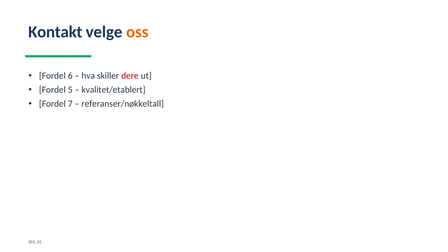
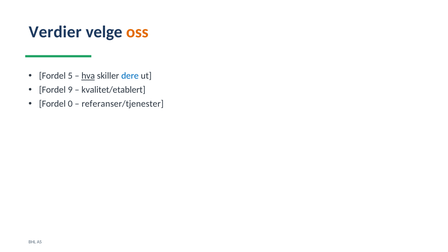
Kontakt: Kontakt -> Verdier (55, 32)
6: 6 -> 5 (70, 76)
hva underline: none -> present (88, 76)
dere colour: red -> blue (130, 76)
5: 5 -> 9 (70, 90)
7: 7 -> 0 (70, 104)
referanser/nøkkeltall: referanser/nøkkeltall -> referanser/tjenester (123, 104)
